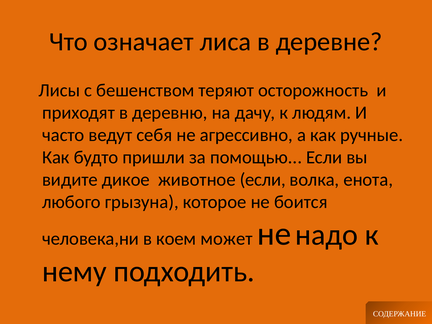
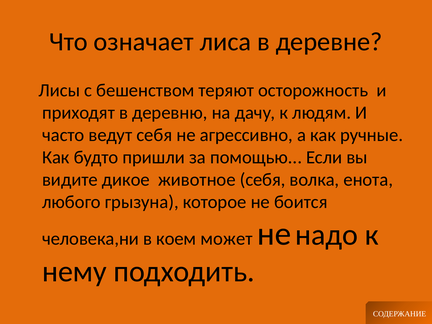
животное если: если -> себя (263, 180)
